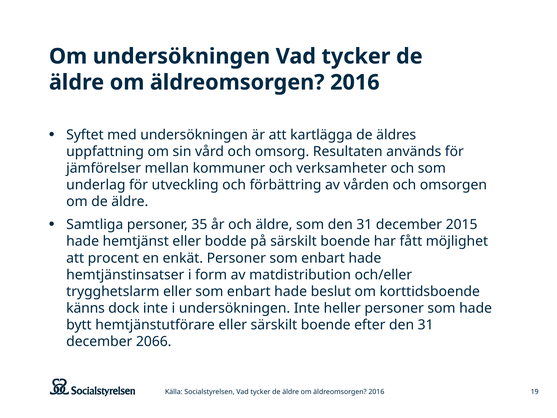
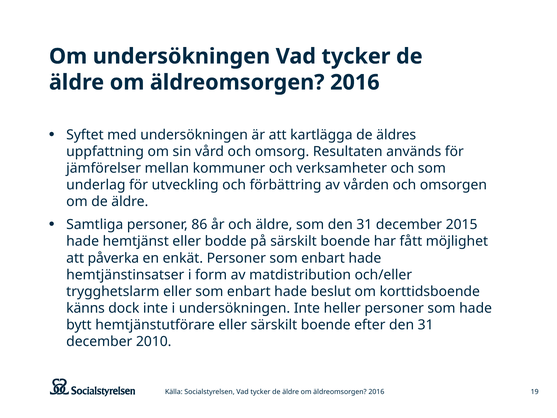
35: 35 -> 86 (199, 224)
procent: procent -> påverka (113, 258)
2066: 2066 -> 2010 (154, 341)
